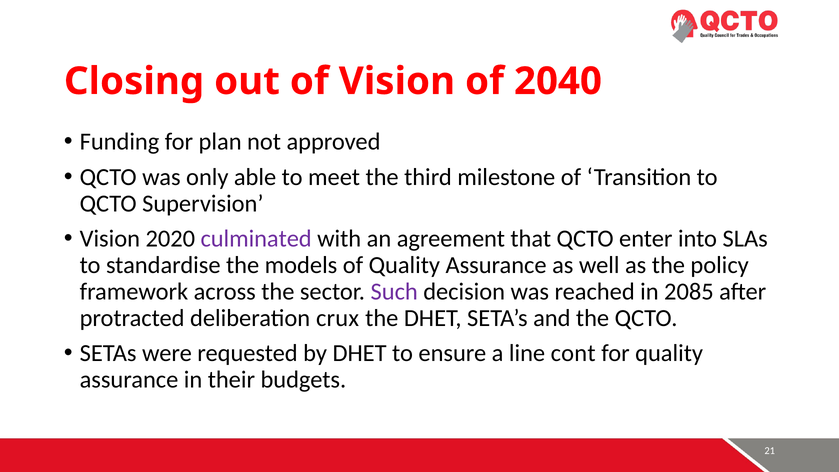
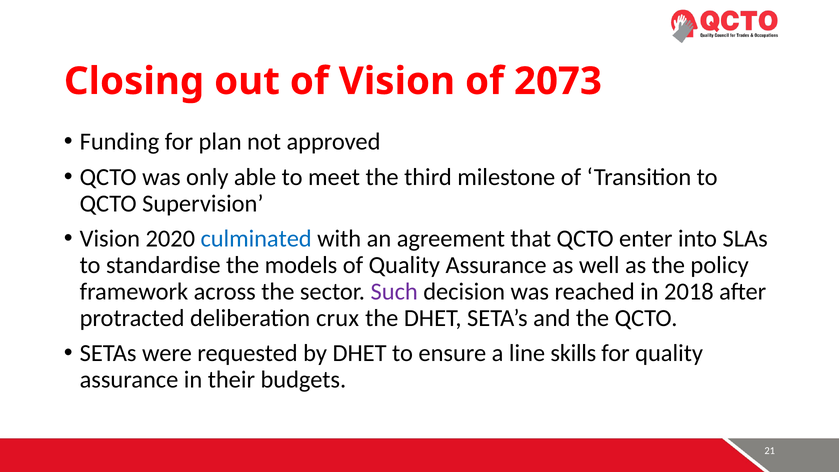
2040: 2040 -> 2073 (558, 81)
culminated colour: purple -> blue (256, 239)
2085: 2085 -> 2018 (689, 292)
cont: cont -> skills (573, 353)
